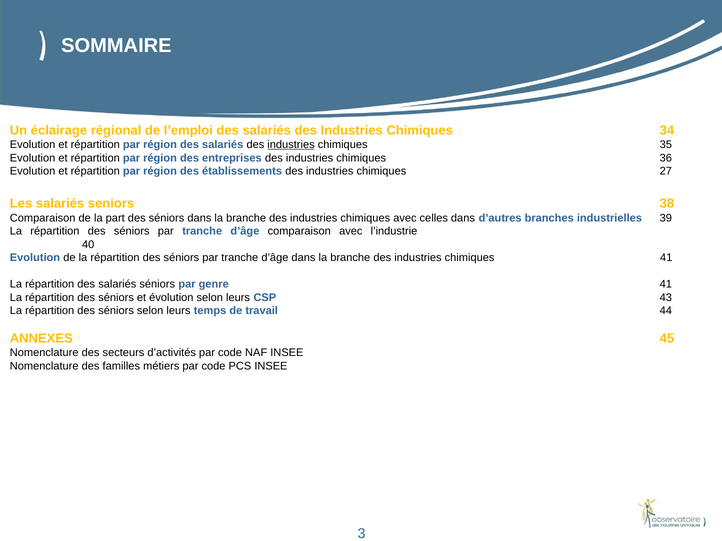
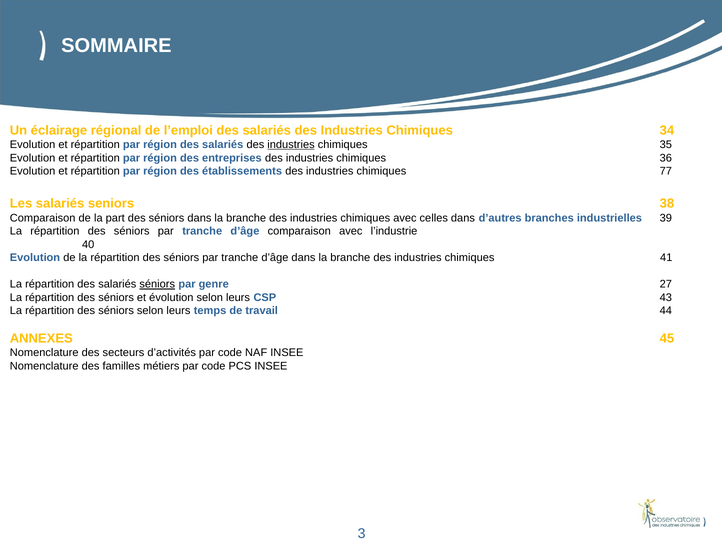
27: 27 -> 77 (666, 171)
séniors underline: none -> present (157, 284)
genre 41: 41 -> 27 (666, 284)
